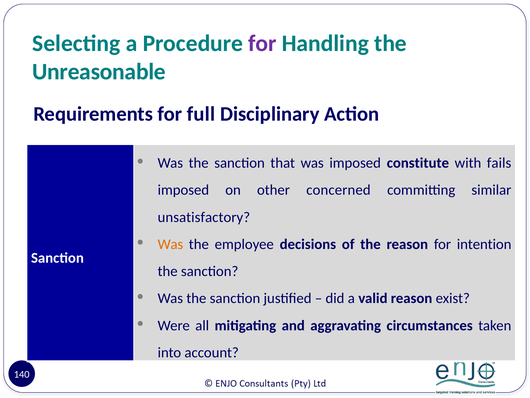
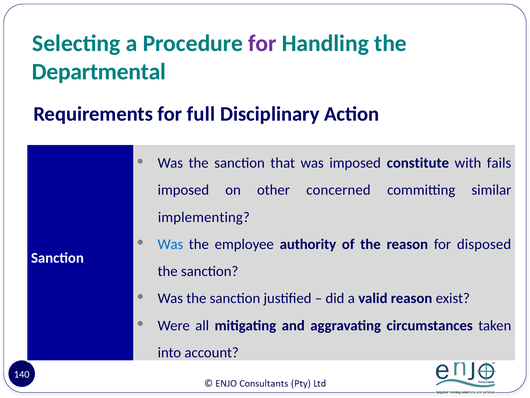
Unreasonable: Unreasonable -> Departmental (99, 72)
unsatisfactory: unsatisfactory -> implementing (204, 217)
Was colour: orange -> blue (170, 244)
decisions: decisions -> authority (308, 244)
intention: intention -> disposed (484, 244)
